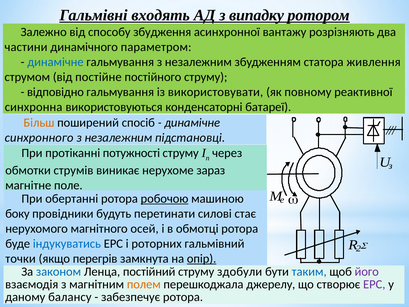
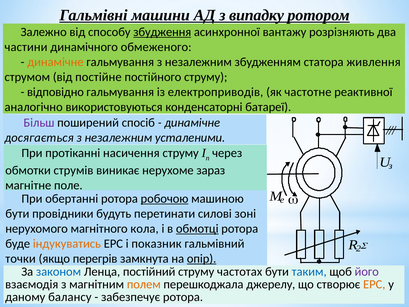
входять: входять -> машини (161, 15)
збудження underline: none -> present (162, 32)
параметром: параметром -> обмеженого (156, 47)
динамічне colour: blue -> orange (55, 62)
використовувати: використовувати -> електроприводів (216, 92)
повному: повному -> частотне (308, 92)
синхронна: синхронна -> аналогічно (34, 107)
Більш colour: orange -> purple (39, 123)
синхронного: синхронного -> досягається (39, 138)
підстановці: підстановці -> усталеними (190, 138)
потужності: потужності -> насичення (131, 153)
боку: боку -> бути (17, 213)
стає: стає -> зоні (245, 213)
осей: осей -> кола (145, 228)
обмотці underline: none -> present (197, 228)
індукуватись colour: blue -> orange (67, 243)
роторних: роторних -> показник (157, 243)
здобули: здобули -> частотах (240, 271)
ЕРС colour: purple -> orange (374, 284)
